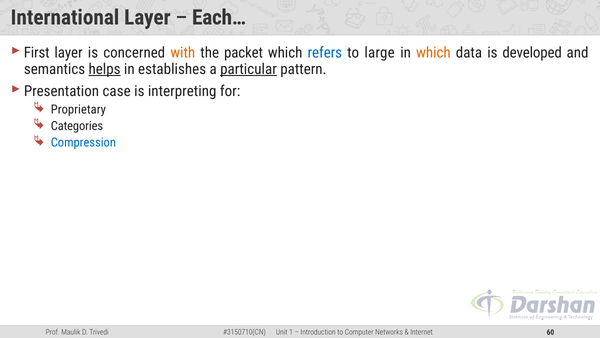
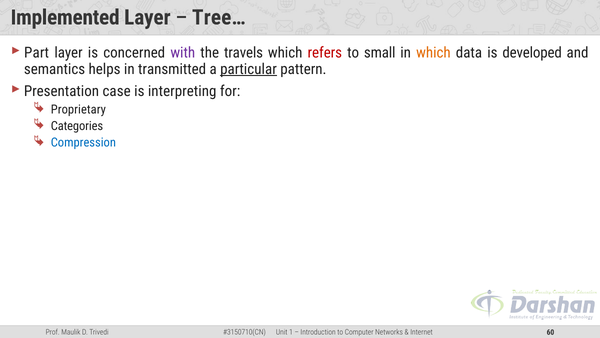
International: International -> Implemented (65, 17)
Each…: Each… -> Tree… (219, 17)
First: First -> Part (37, 53)
with colour: orange -> purple (183, 53)
packet: packet -> travels (244, 53)
refers colour: blue -> red (325, 53)
large: large -> small (380, 53)
helps underline: present -> none (105, 69)
establishes: establishes -> transmitted (172, 69)
